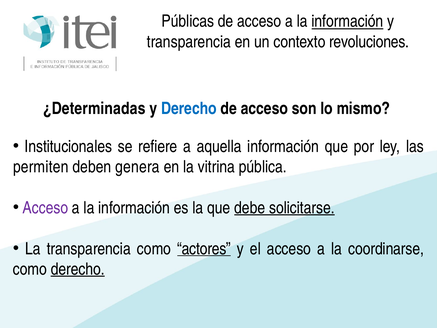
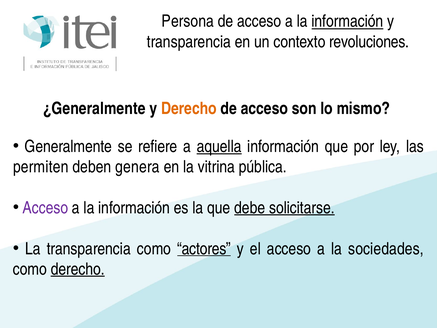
Públicas: Públicas -> Persona (188, 21)
¿Determinadas: ¿Determinadas -> ¿Generalmente (94, 109)
Derecho colour: blue -> orange (189, 109)
Institucionales: Institucionales -> Generalmente (68, 147)
aquella underline: none -> present (219, 147)
coordinarse: coordinarse -> sociedades (386, 249)
